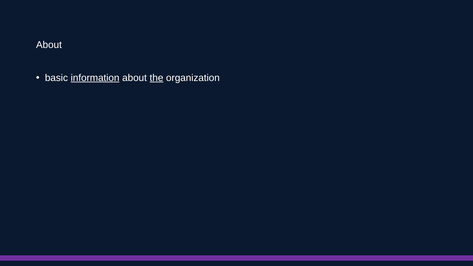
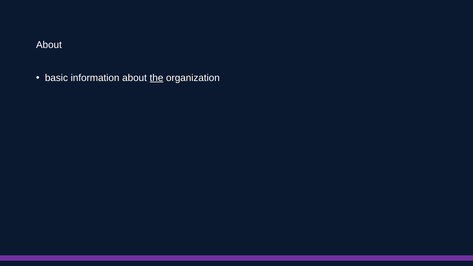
information underline: present -> none (95, 78)
